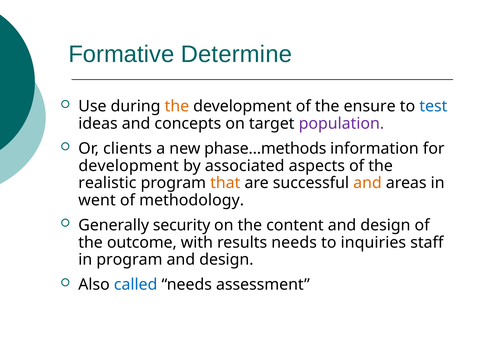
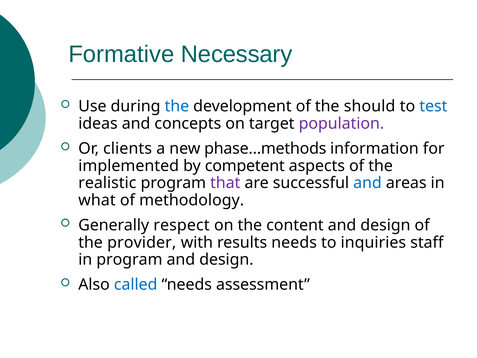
Determine: Determine -> Necessary (237, 54)
the colour: orange -> blue (177, 106)
ensure: ensure -> should (370, 106)
development: development -> implemented (129, 166)
associated: associated -> competent (245, 166)
that colour: orange -> purple (225, 183)
and colour: orange -> blue (367, 183)
went: went -> what (97, 200)
security: security -> respect (181, 225)
outcome: outcome -> provider (142, 242)
